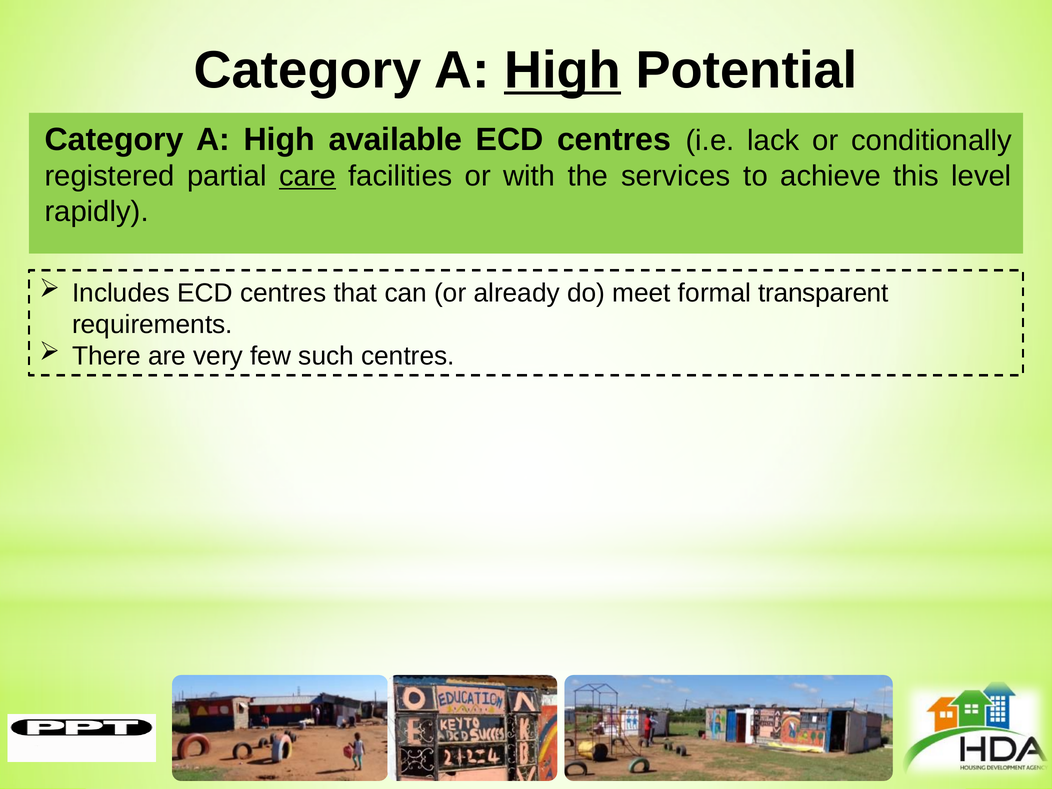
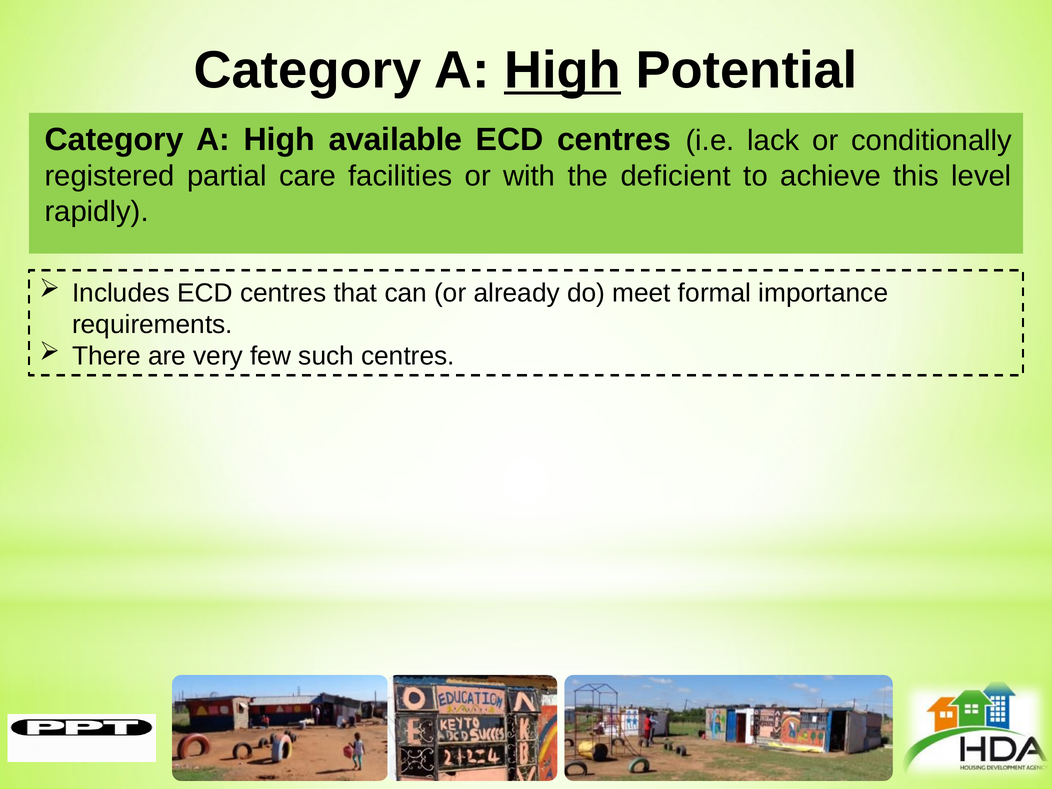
care underline: present -> none (308, 176)
services: services -> deficient (676, 176)
transparent: transparent -> importance (823, 293)
